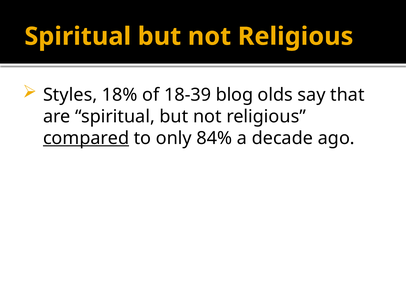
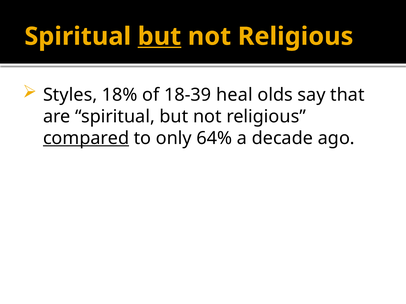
but underline: none -> present (159, 36)
blog: blog -> heal (234, 95)
84%: 84% -> 64% (214, 138)
